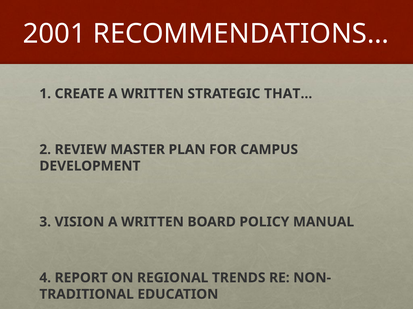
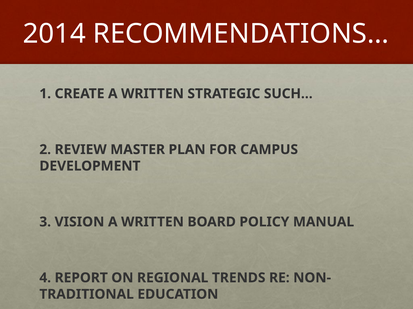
2001: 2001 -> 2014 (54, 34)
THAT…: THAT… -> SUCH… (288, 94)
